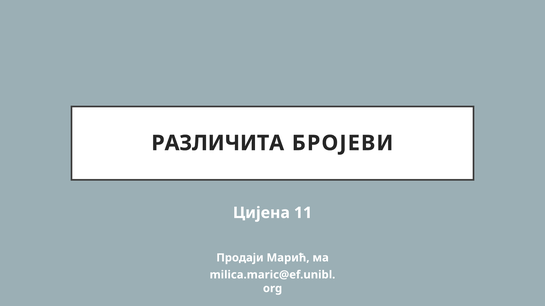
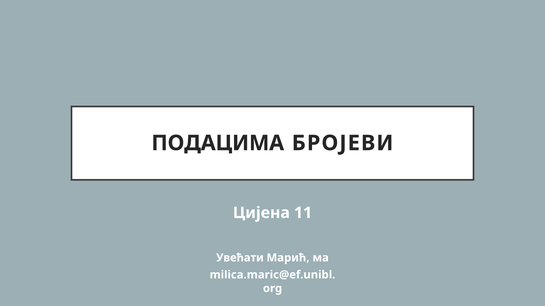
РАЗЛИЧИТА: РАЗЛИЧИТА -> ПОДАЦИМА (218, 143)
Продаји: Продаји -> Увећати (240, 258)
